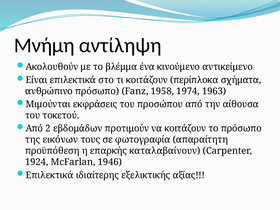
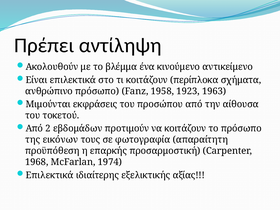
Μνήμη: Μνήμη -> Πρέπει (44, 45)
1974: 1974 -> 1923 (188, 91)
καταλαβαίνουν: καταλαβαίνουν -> προσαρμοστική (165, 151)
1924: 1924 -> 1968 (37, 162)
1946: 1946 -> 1974 (110, 162)
